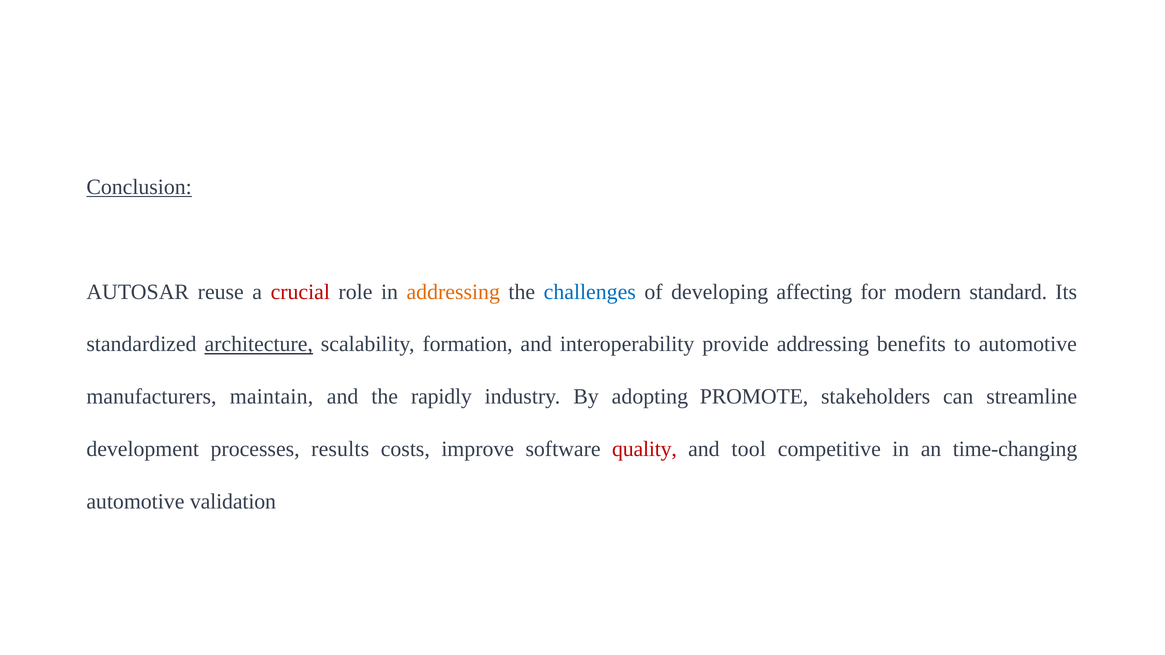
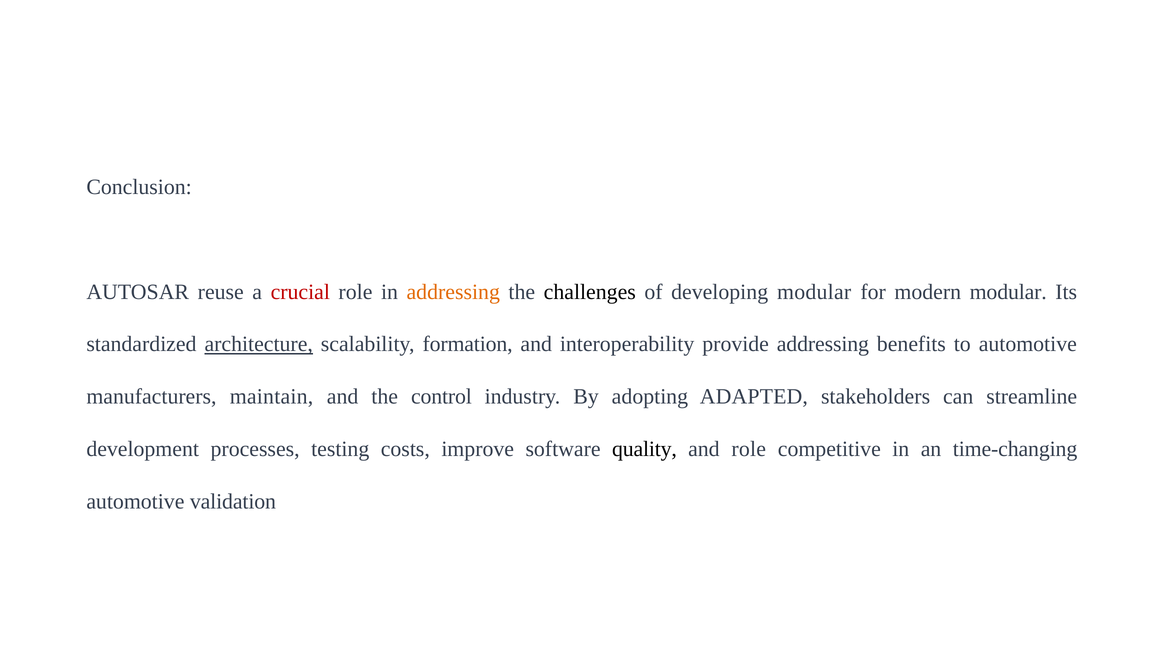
Conclusion underline: present -> none (139, 187)
challenges colour: blue -> black (590, 292)
developing affecting: affecting -> modular (814, 292)
modern standard: standard -> modular (1008, 292)
rapidly: rapidly -> control (441, 397)
PROMOTE: PROMOTE -> ADAPTED (754, 397)
results: results -> testing (340, 449)
quality colour: red -> black (645, 449)
and tool: tool -> role (749, 449)
